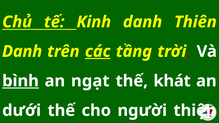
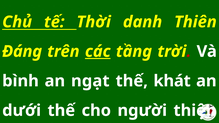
Kinh: Kinh -> Thời (94, 22)
Danh: Danh -> Đáng (22, 52)
bình underline: present -> none (20, 81)
